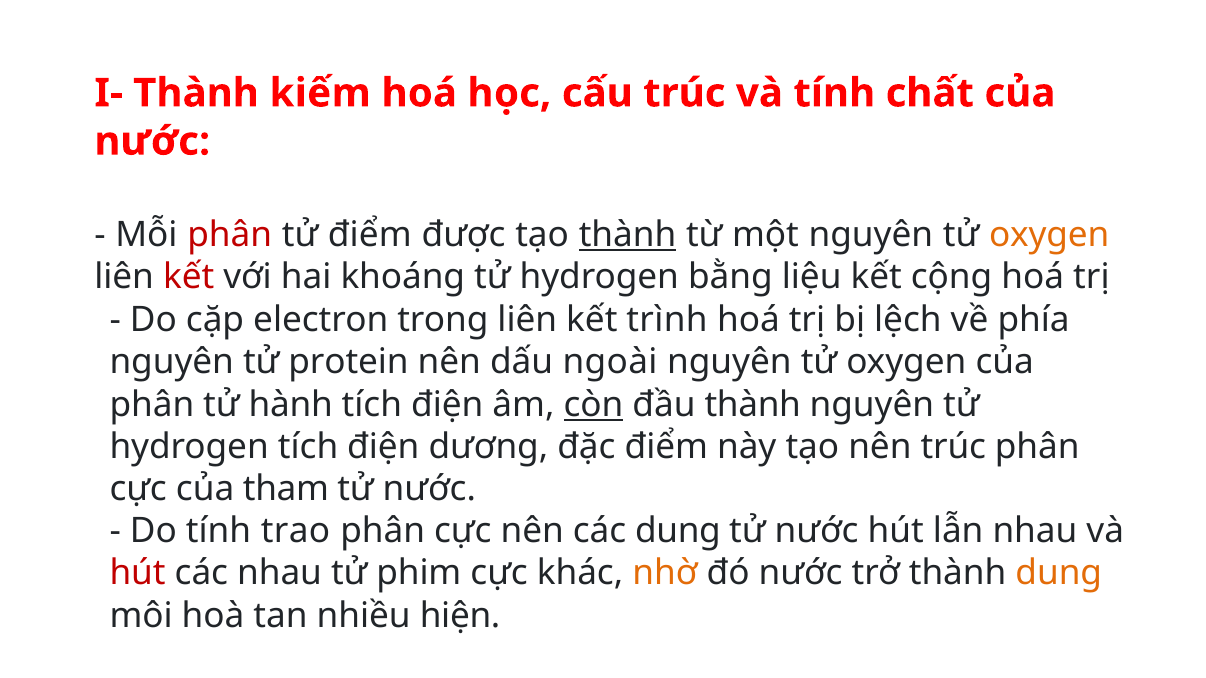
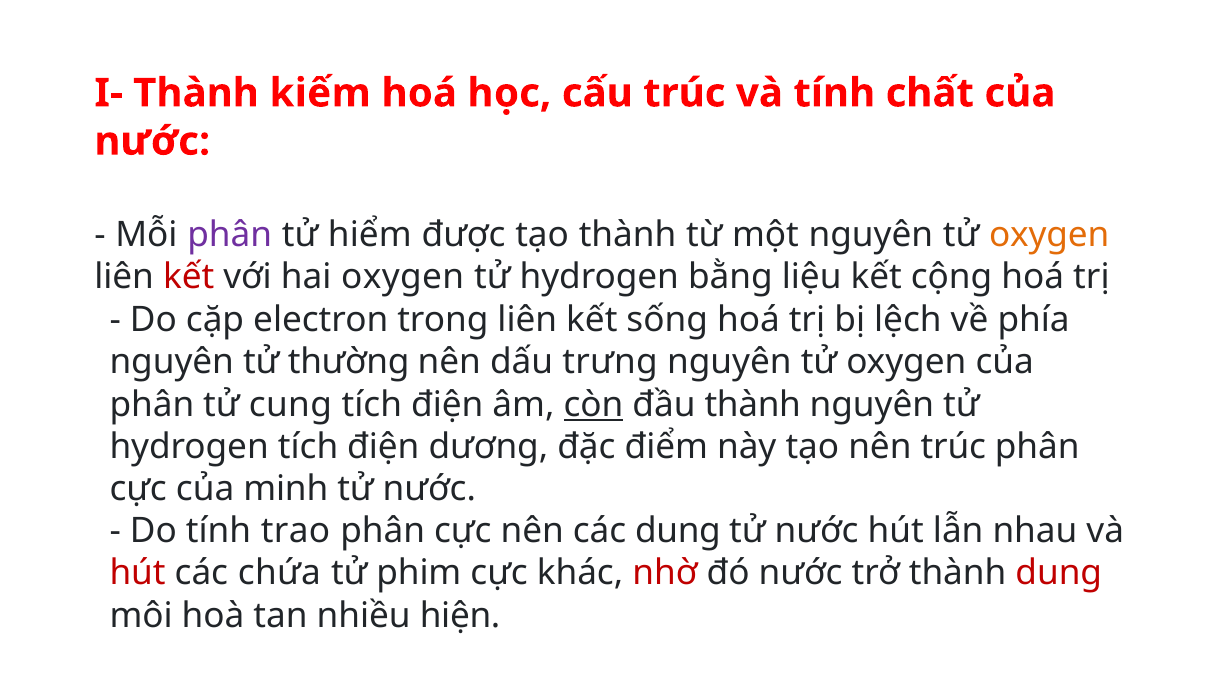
phân colour: red -> purple (230, 235)
tử điểm: điểm -> hiểm (370, 235)
thành underline: present -> none (628, 235)
hai khoáng: khoáng -> oxygen (403, 277)
trình: trình -> sống (667, 320)
protein: protein -> thường (349, 363)
ngoài: ngoài -> trưng (610, 363)
hành: hành -> cung (290, 405)
tham: tham -> minh (286, 489)
các nhau: nhau -> chứa (279, 574)
nhờ colour: orange -> red (665, 574)
dung colour: orange -> red (1059, 574)
